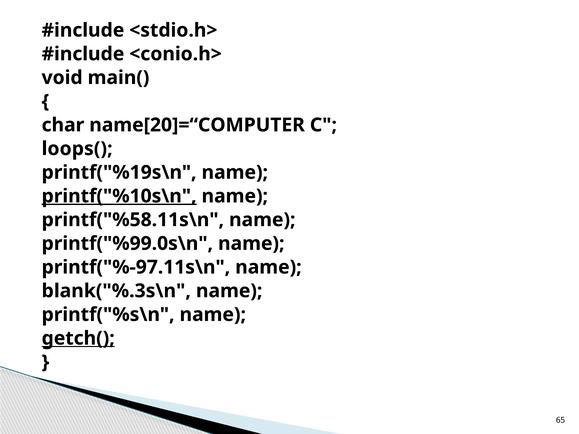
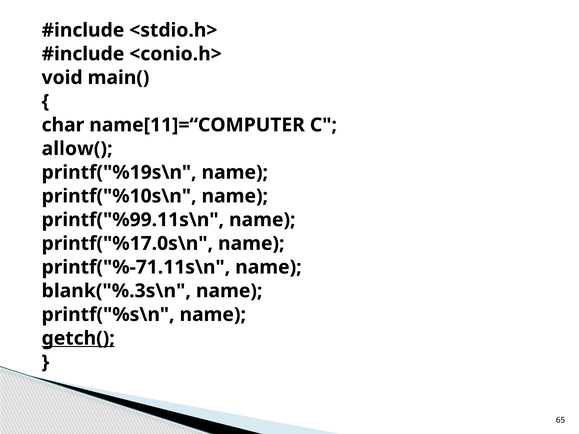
name[20]=“COMPUTER: name[20]=“COMPUTER -> name[11]=“COMPUTER (197, 125)
loops(: loops( -> allow( (77, 149)
printf("%10s\n underline: present -> none (119, 196)
printf("%58.11s\n: printf("%58.11s\n -> printf("%99.11s\n (133, 220)
printf("%99.0s\n: printf("%99.0s\n -> printf("%17.0s\n (127, 244)
printf("%-97.11s\n: printf("%-97.11s\n -> printf("%-71.11s\n (136, 267)
